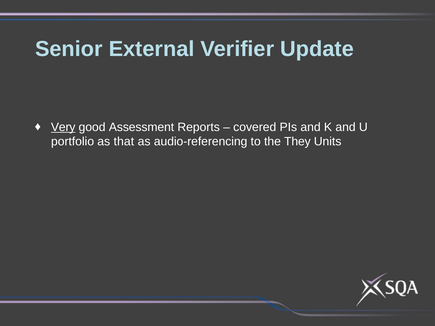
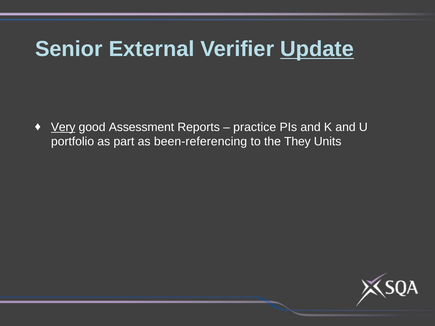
Update underline: none -> present (317, 49)
covered: covered -> practice (255, 127)
that: that -> part (124, 142)
audio-referencing: audio-referencing -> been-referencing (201, 142)
